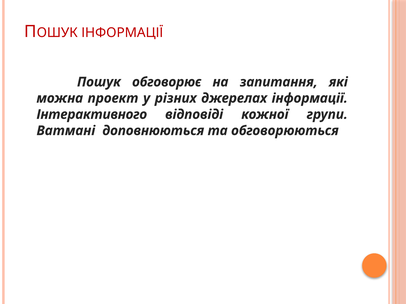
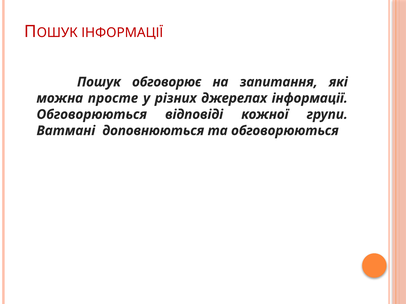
проект: проект -> просте (113, 98)
Інтерактивного: Інтерактивного -> Обговорюються (92, 115)
